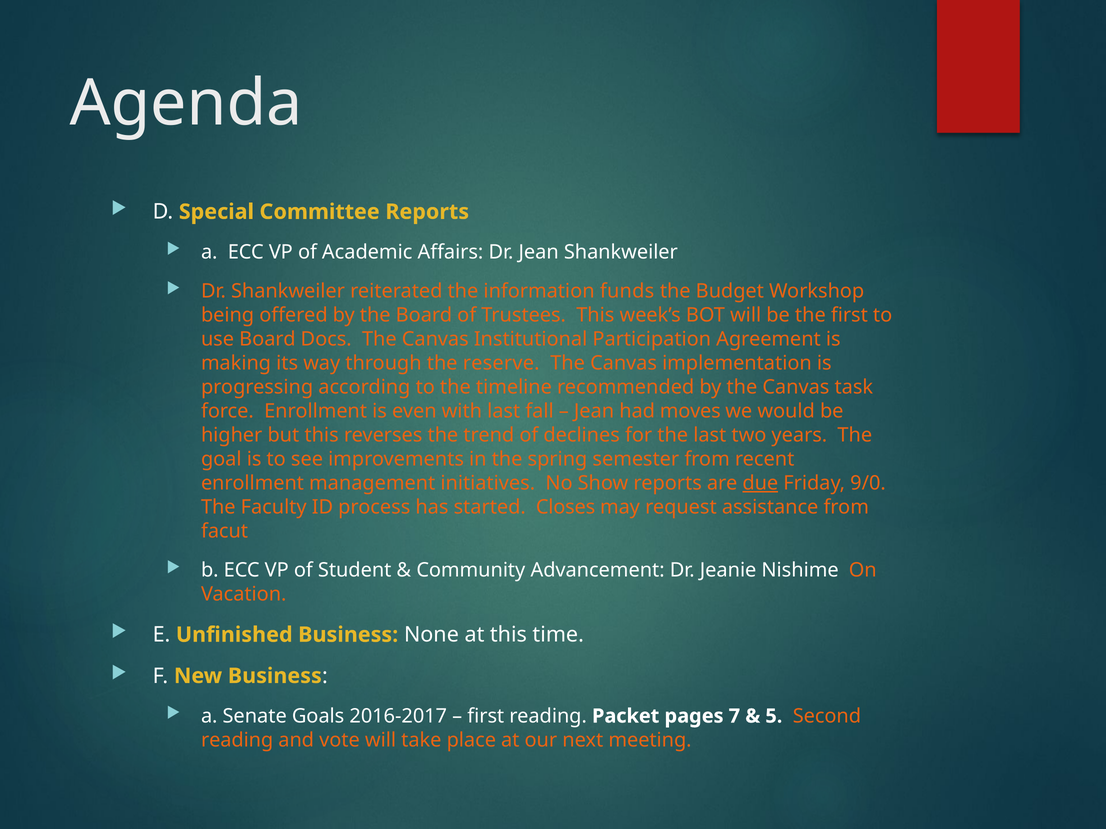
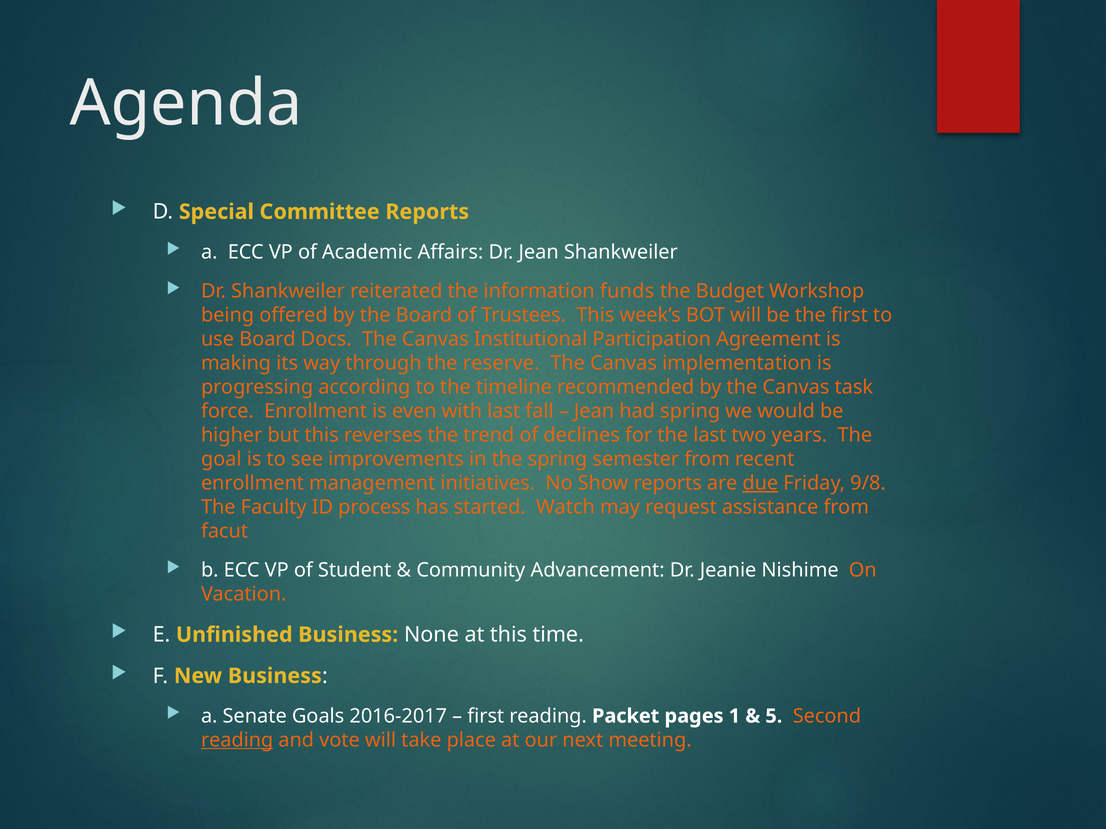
had moves: moves -> spring (690, 411)
9/0: 9/0 -> 9/8 (868, 483)
Closes: Closes -> Watch (565, 507)
7: 7 -> 1 (734, 716)
reading underline: none -> present (237, 740)
